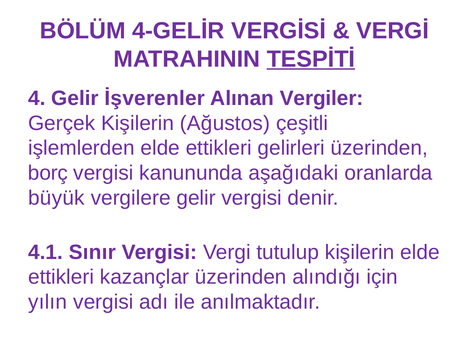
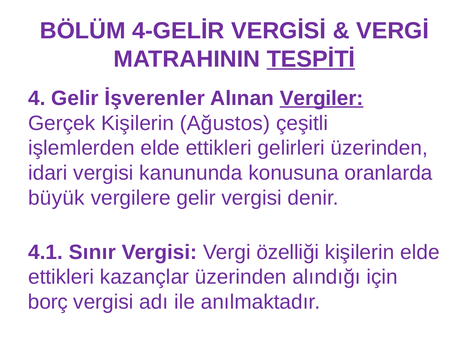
Vergiler underline: none -> present (322, 98)
borç: borç -> idari (48, 173)
aşağıdaki: aşağıdaki -> konusuna (294, 173)
tutulup: tutulup -> özelliği (288, 253)
yılın: yılın -> borç (48, 303)
